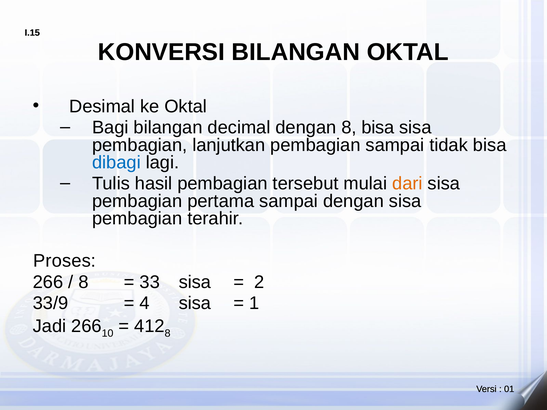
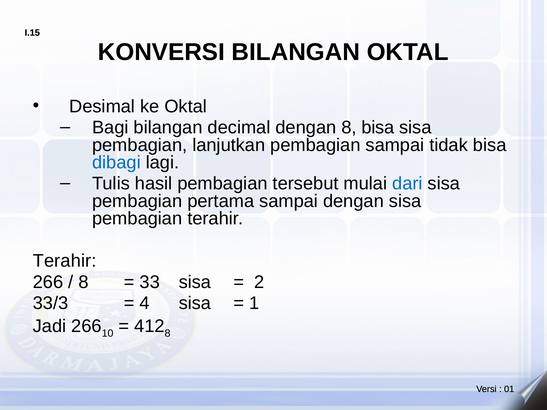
dari colour: orange -> blue (407, 184)
Proses: Proses -> Terahir (65, 261)
33/9: 33/9 -> 33/3 (51, 303)
